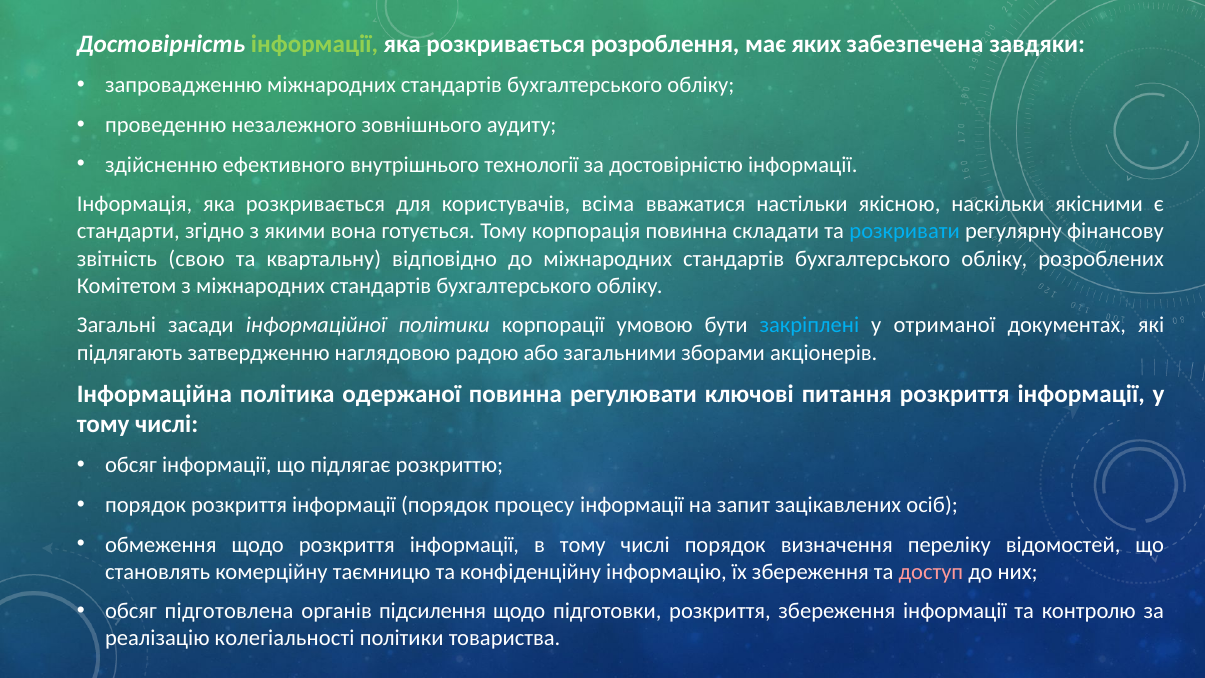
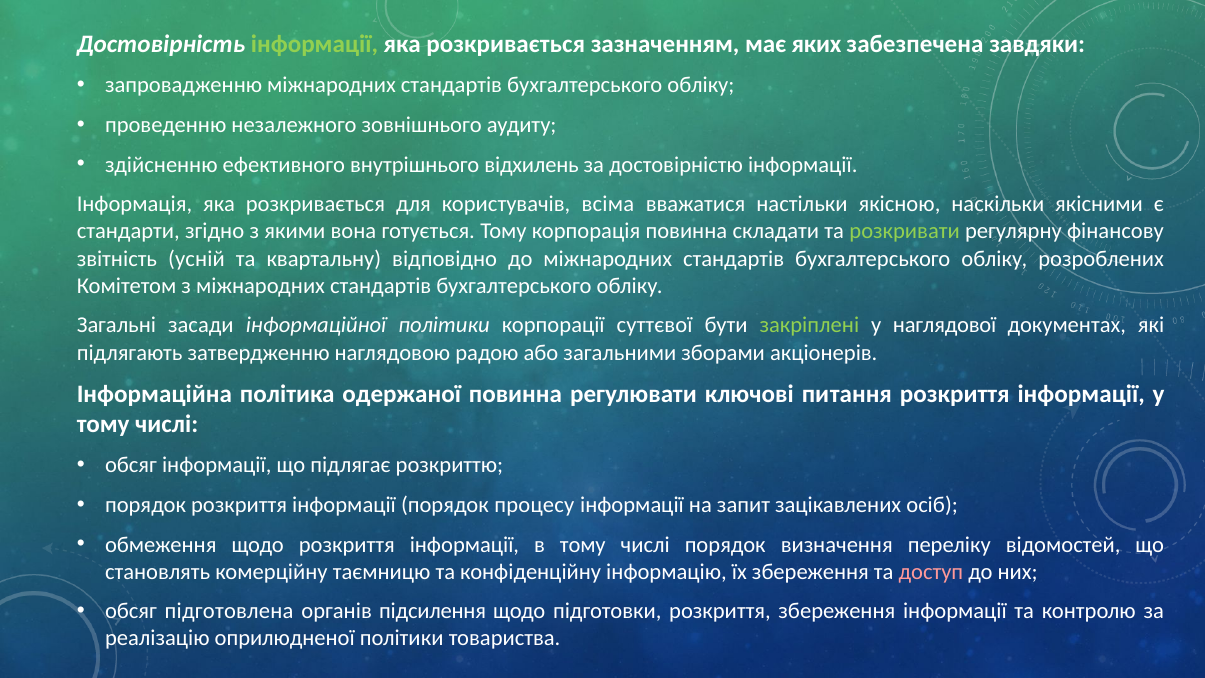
розроблення: розроблення -> зазначенням (665, 44)
технології: технології -> відхилень (532, 165)
розкривати colour: light blue -> light green (905, 231)
свою: свою -> усній (197, 259)
умовою: умовою -> суттєвої (655, 325)
закріплені colour: light blue -> light green (809, 325)
отриманої: отриманої -> наглядової (945, 325)
колегіальності: колегіальності -> оприлюдненої (285, 638)
